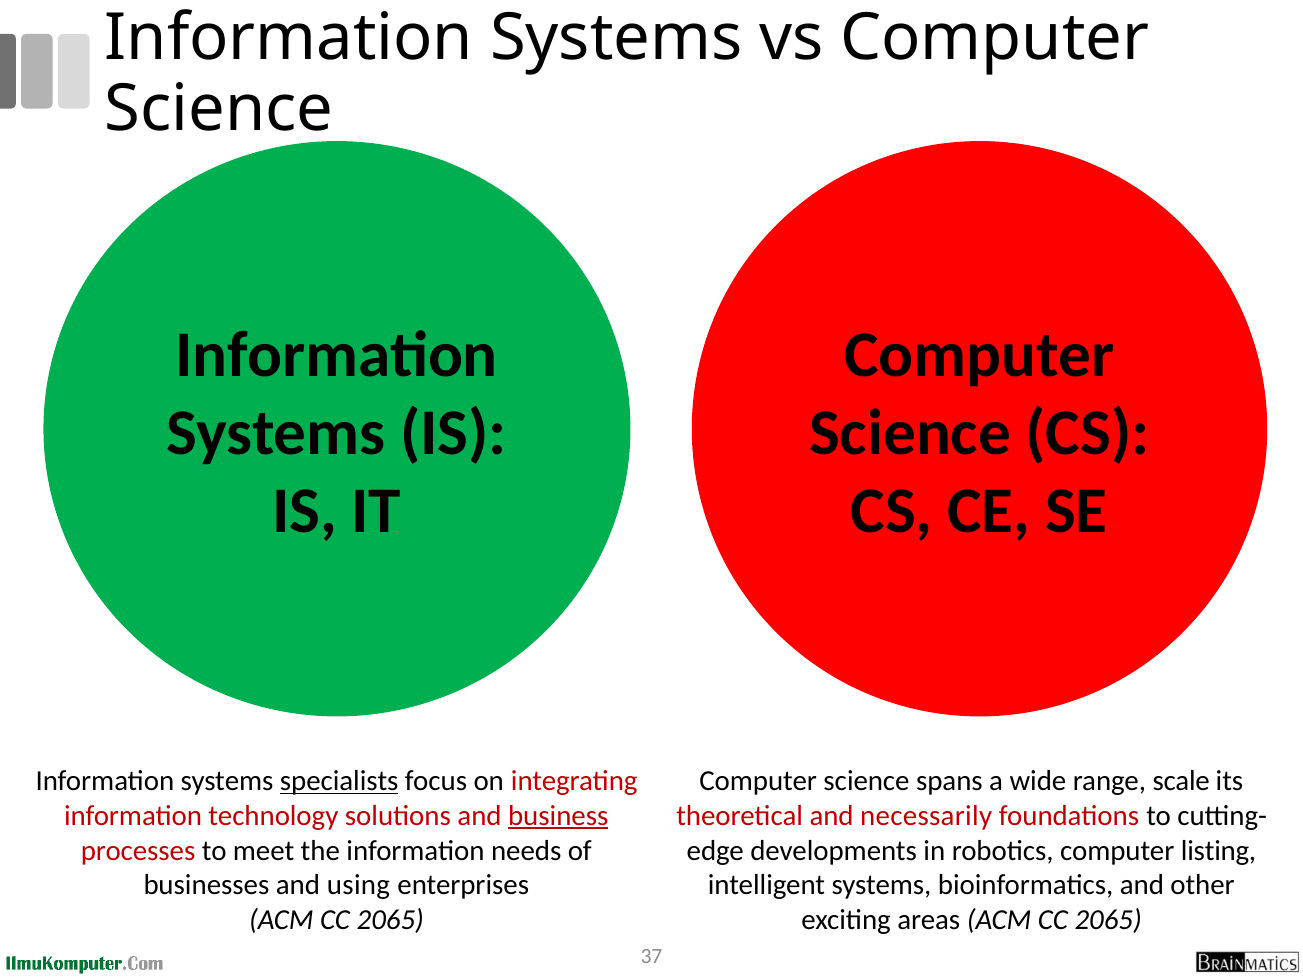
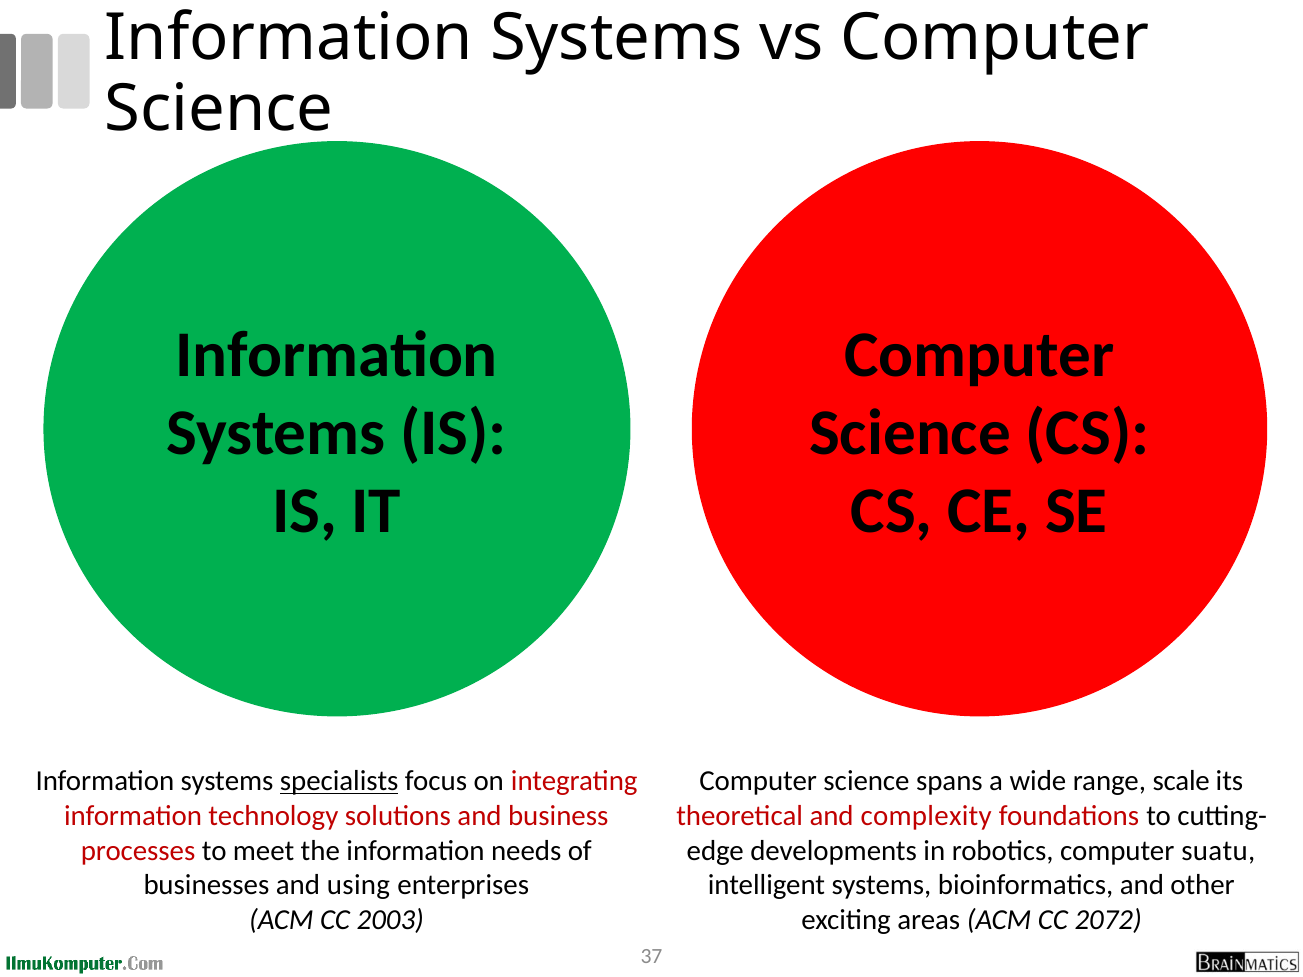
business underline: present -> none (558, 816)
necessarily: necessarily -> complexity (926, 816)
listing: listing -> suatu (1218, 851)
2065: 2065 -> 2003 (390, 920)
areas ACM CC 2065: 2065 -> 2072 (1108, 920)
